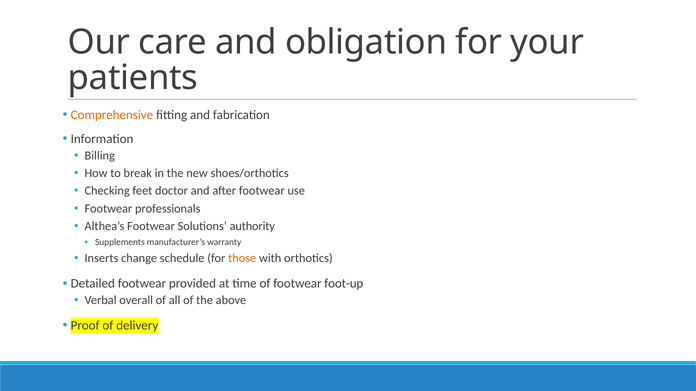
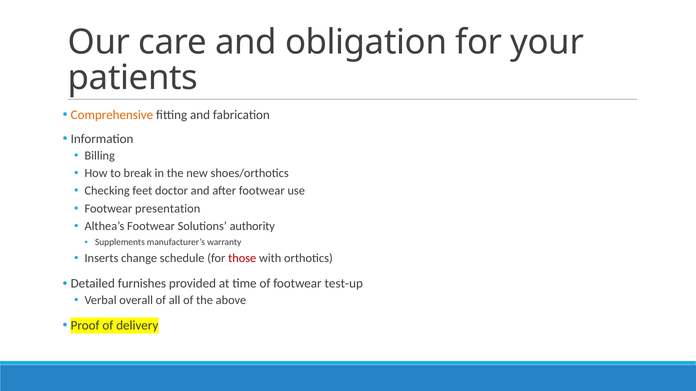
professionals: professionals -> presentation (168, 209)
those colour: orange -> red (242, 259)
Detailed footwear: footwear -> furnishes (142, 284)
foot-up: foot-up -> test-up (344, 284)
